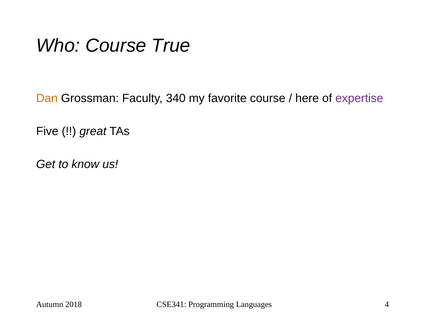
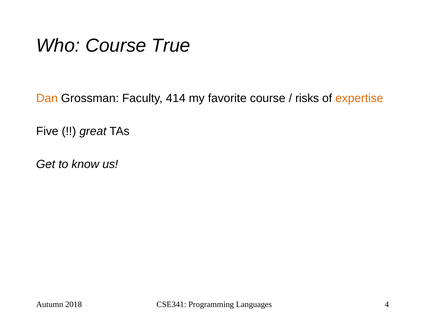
340: 340 -> 414 (176, 99)
here: here -> risks (307, 99)
expertise colour: purple -> orange (359, 99)
